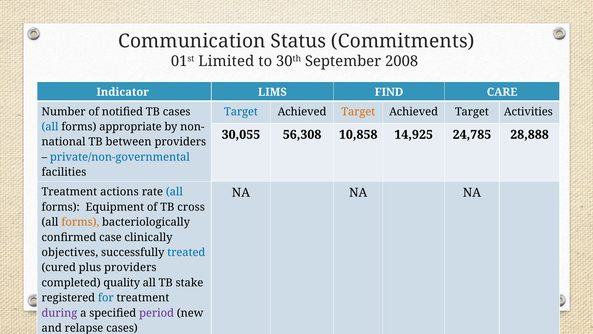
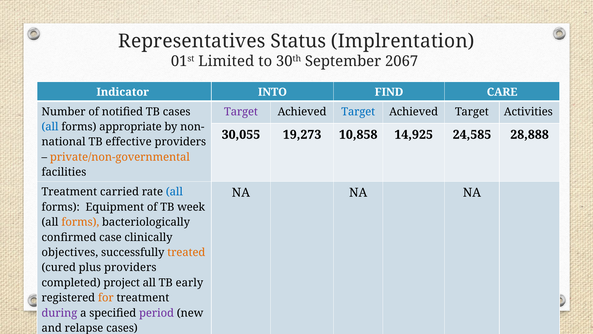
Communication: Communication -> Representatives (192, 41)
Commitments: Commitments -> Implrentation (403, 41)
2008: 2008 -> 2067 (402, 61)
LIMS: LIMS -> INTO (272, 92)
Target colour: blue -> purple (241, 112)
Target colour: orange -> blue (358, 112)
56,308: 56,308 -> 19,273 (302, 135)
24,785: 24,785 -> 24,585 (472, 135)
between: between -> effective (129, 142)
private/non-governmental colour: blue -> orange (120, 157)
actions: actions -> carried (119, 192)
cross: cross -> week (191, 207)
treated colour: blue -> orange (186, 252)
quality: quality -> project (122, 282)
stake: stake -> early (189, 282)
for colour: blue -> orange (106, 298)
